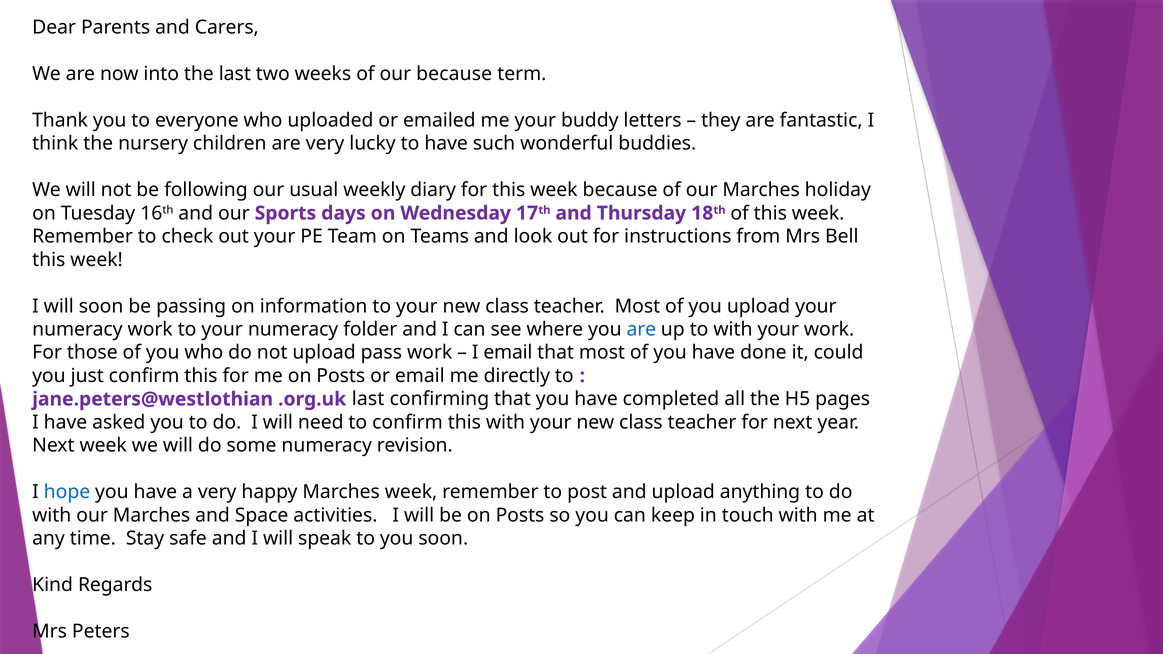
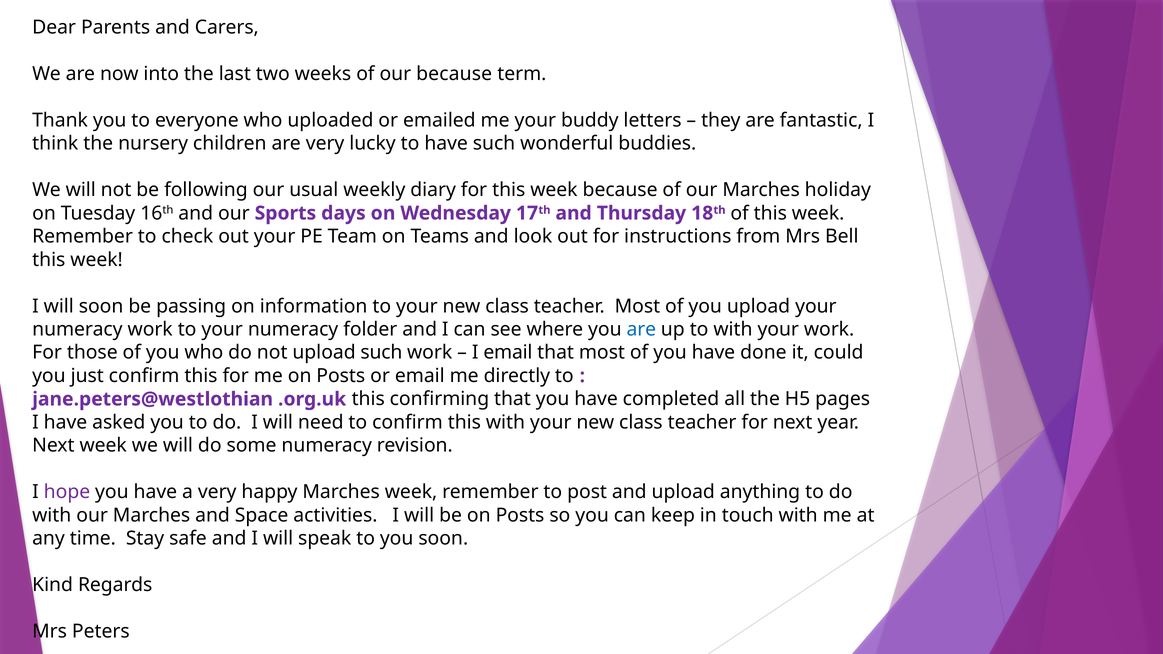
upload pass: pass -> such (381, 353)
.org.uk last: last -> this (368, 399)
hope colour: blue -> purple (67, 492)
